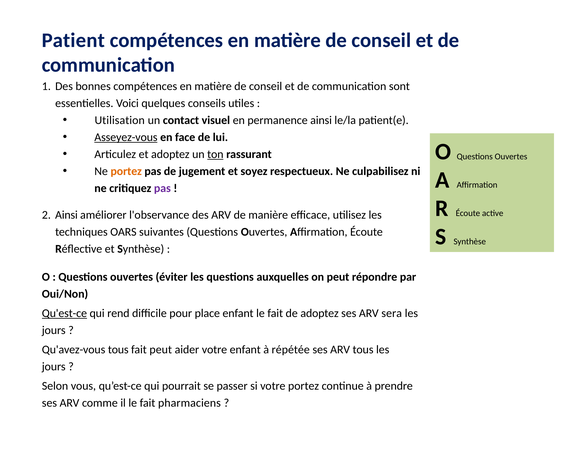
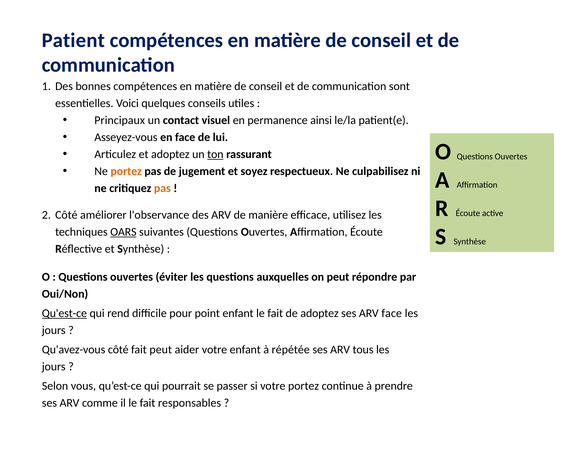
Utilisation: Utilisation -> Principaux (120, 120)
Asseyez-vous underline: present -> none (126, 137)
pas colour: purple -> orange (162, 188)
2 Ainsi: Ainsi -> Côté (66, 215)
OARS underline: none -> present (123, 232)
place: place -> point (207, 313)
ARV sera: sera -> face (392, 313)
Qu'avez-vous tous: tous -> côté (118, 350)
pharmaciens: pharmaciens -> responsables (189, 403)
